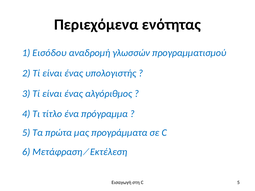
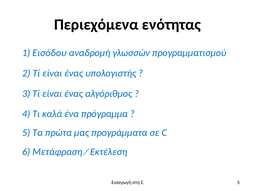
τίτλο: τίτλο -> καλά (52, 114)
